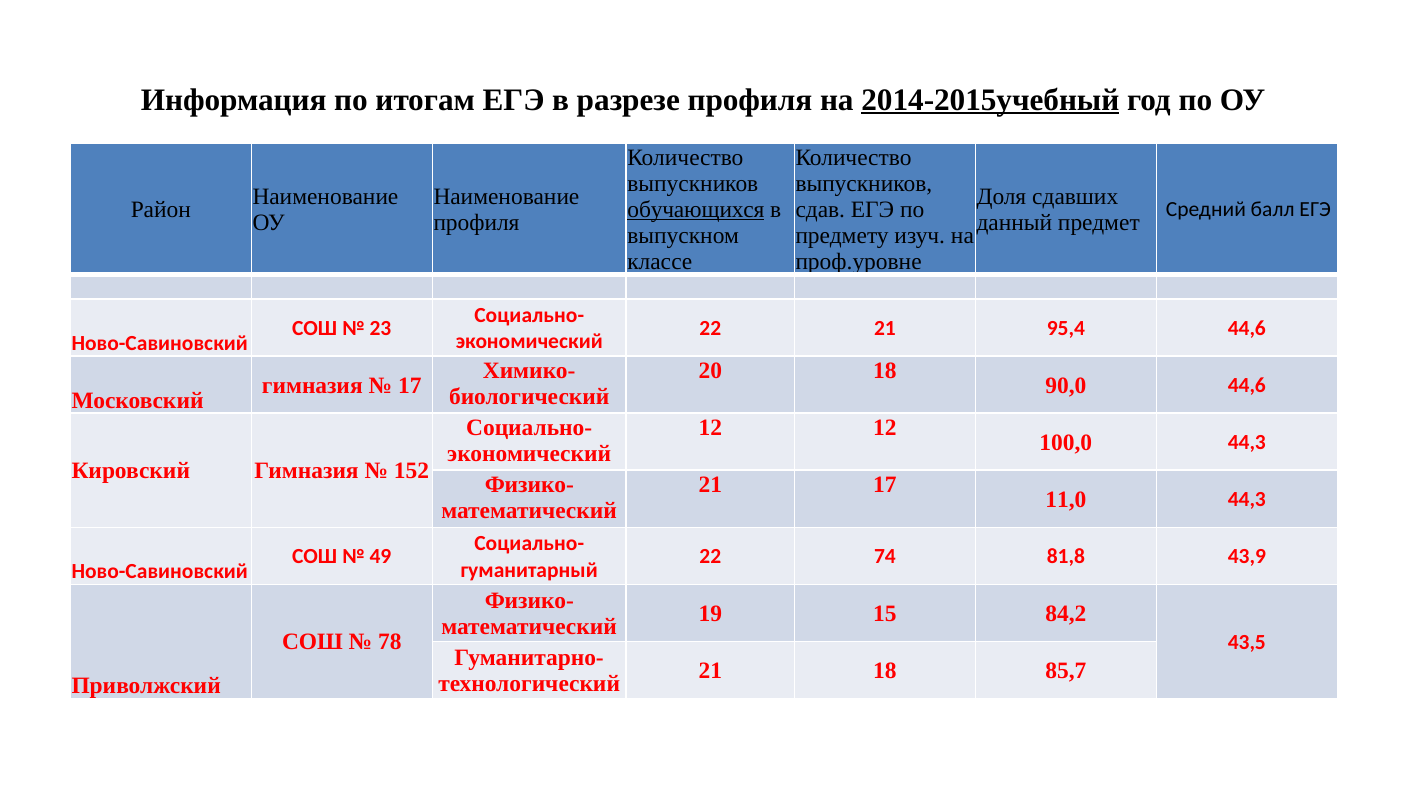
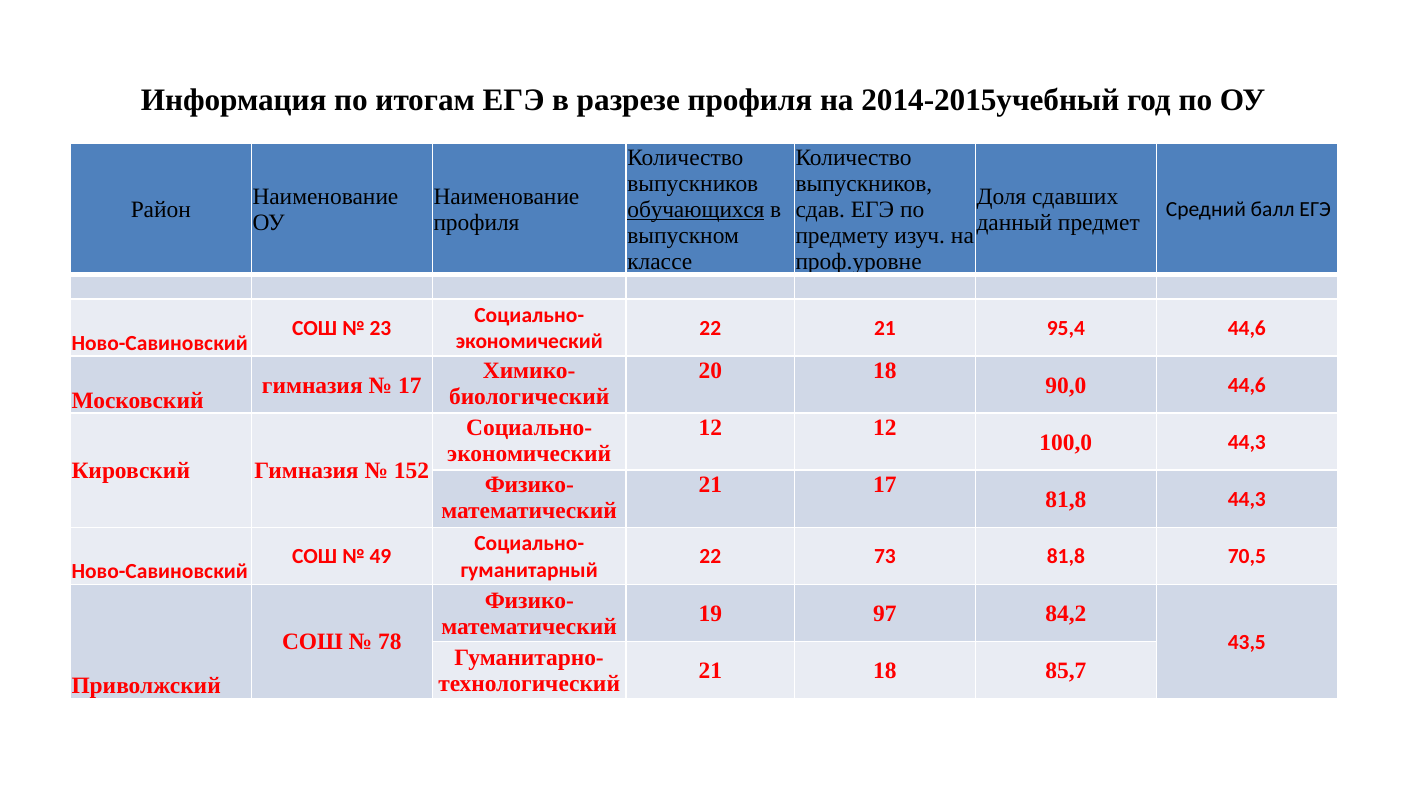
2014-2015учебный underline: present -> none (990, 100)
11,0: 11,0 -> 81,8 (1066, 500)
74: 74 -> 73 (885, 557)
43,9: 43,9 -> 70,5 (1247, 557)
15: 15 -> 97 (885, 614)
